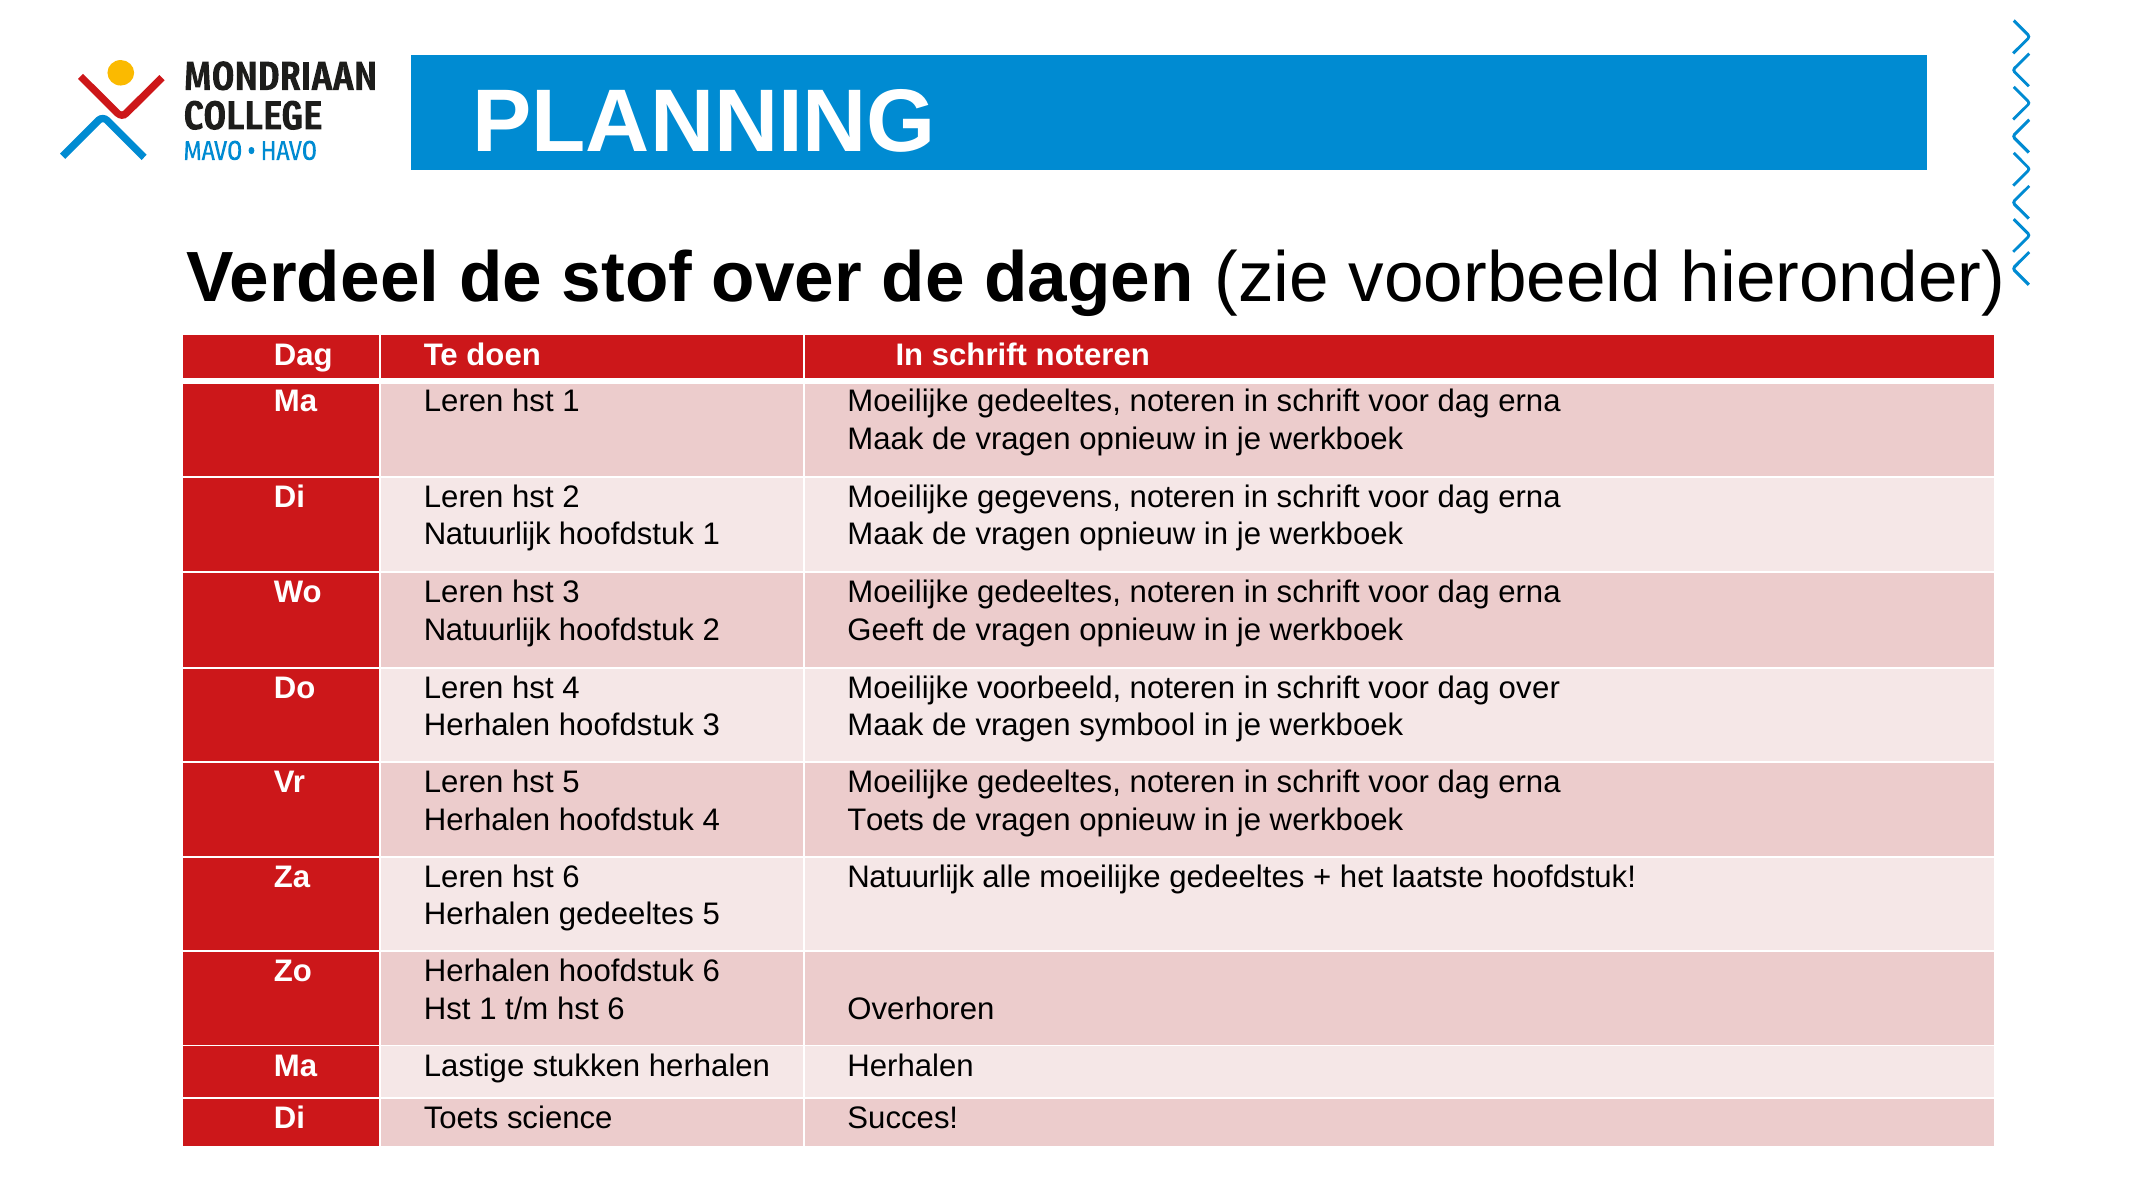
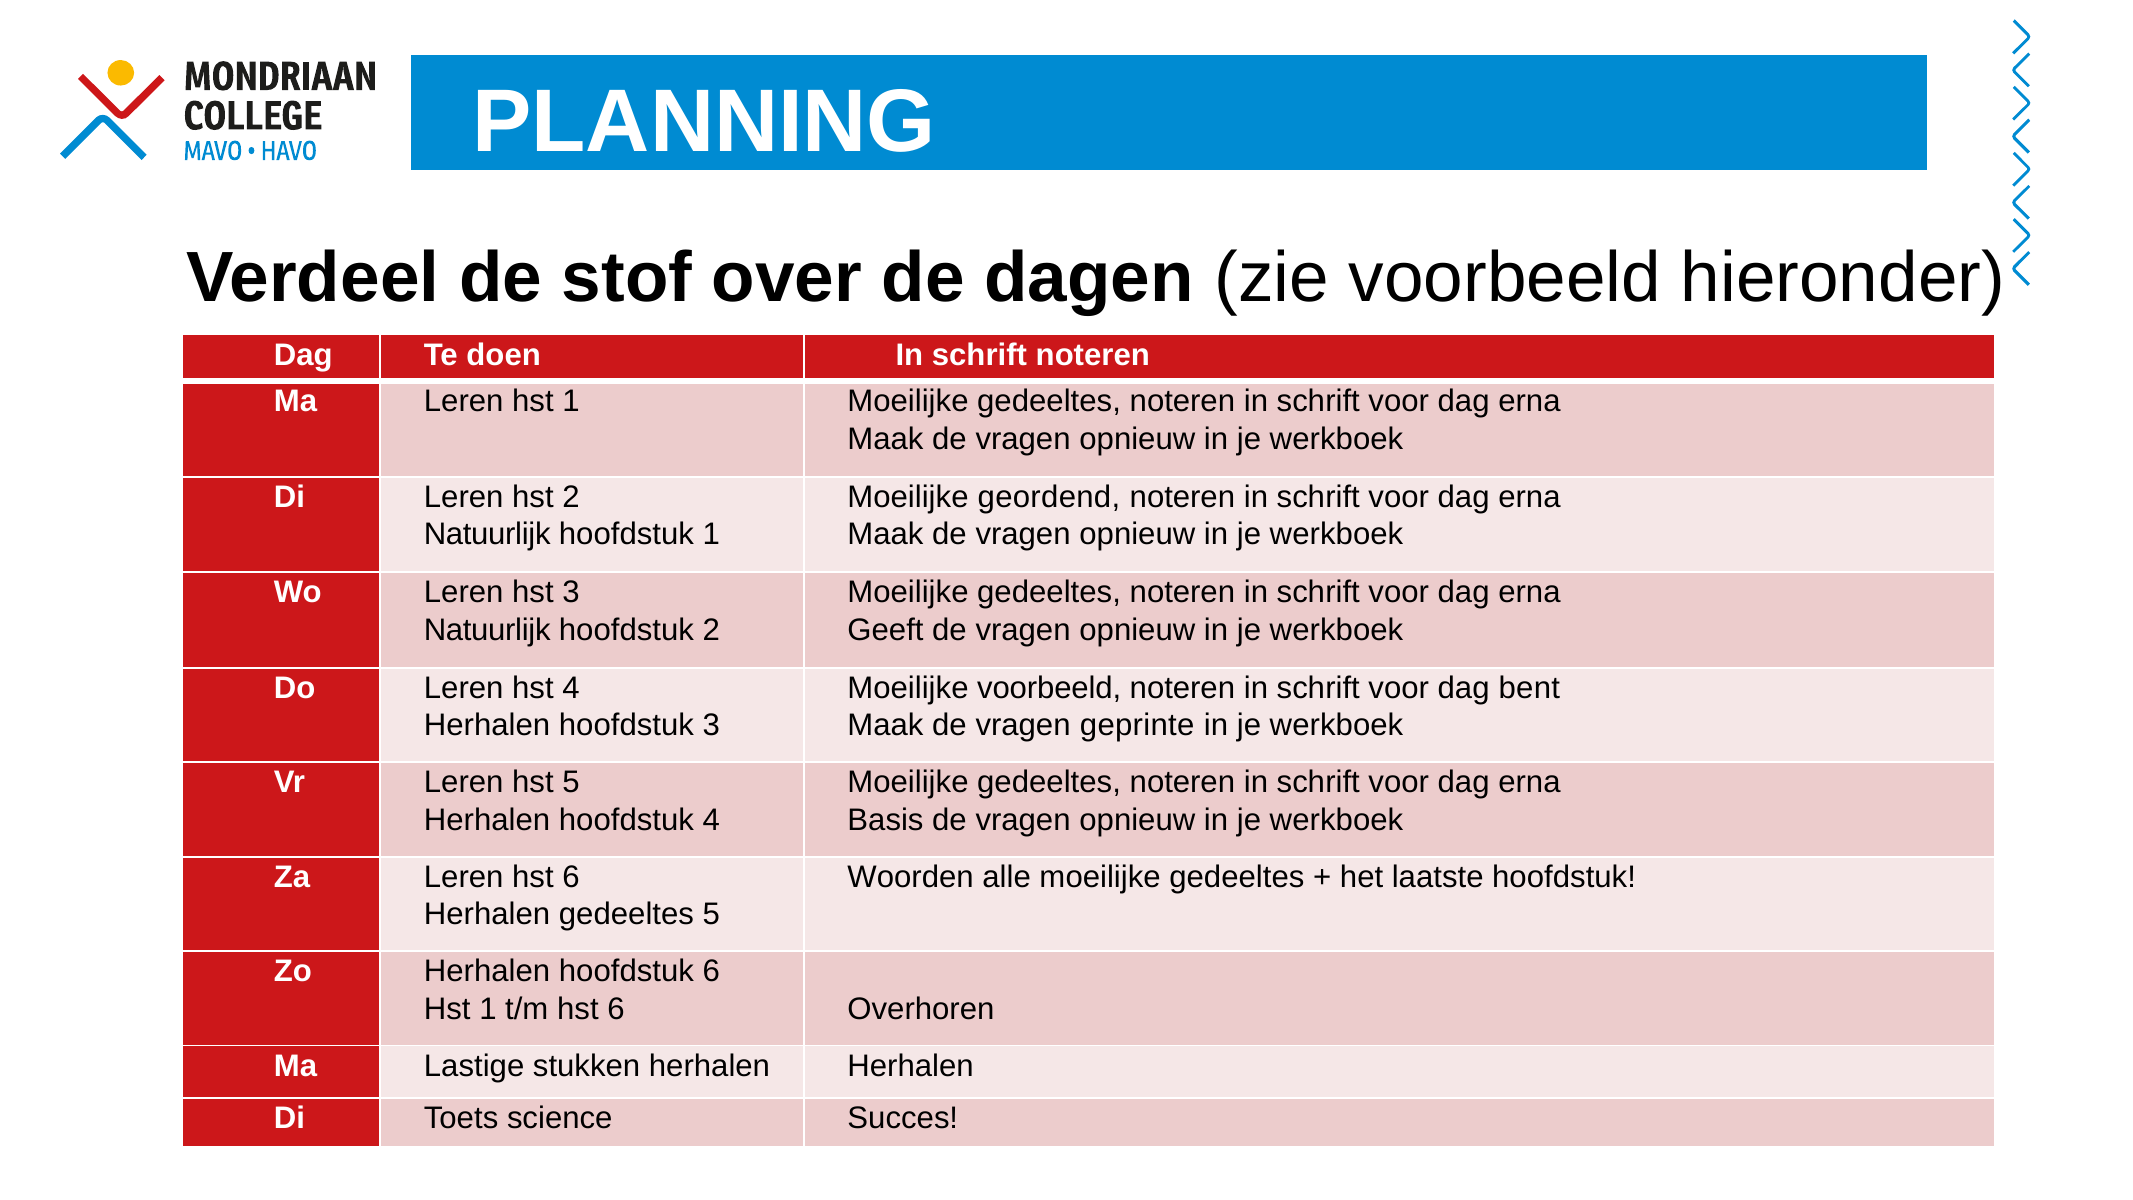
gegevens: gegevens -> geordend (1049, 497)
dag over: over -> bent (1529, 688)
symbool: symbool -> geprinte (1137, 725)
Toets: Toets -> Basis (886, 820)
Natuurlijk: Natuurlijk -> Woorden (911, 877)
